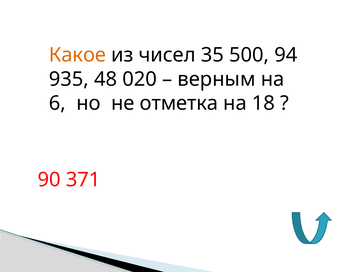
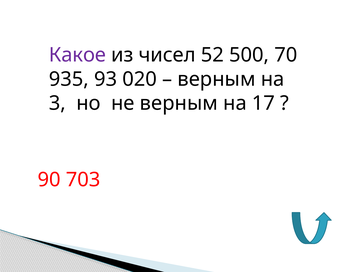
Какое colour: orange -> purple (77, 55)
35: 35 -> 52 (212, 55)
94: 94 -> 70 (286, 55)
48: 48 -> 93 (106, 79)
6: 6 -> 3 (57, 103)
не отметка: отметка -> верным (179, 103)
18: 18 -> 17 (263, 103)
371: 371 -> 703 (83, 180)
